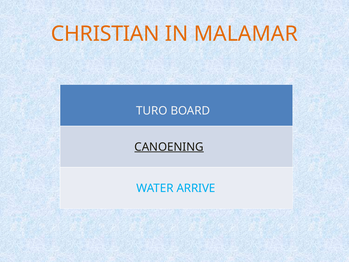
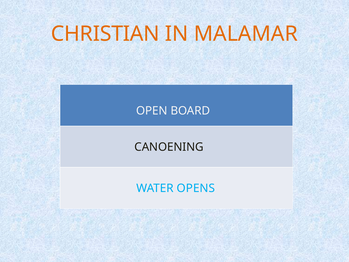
TURO: TURO -> OPEN (152, 111)
CANOENING underline: present -> none (169, 147)
ARRIVE: ARRIVE -> OPENS (196, 188)
